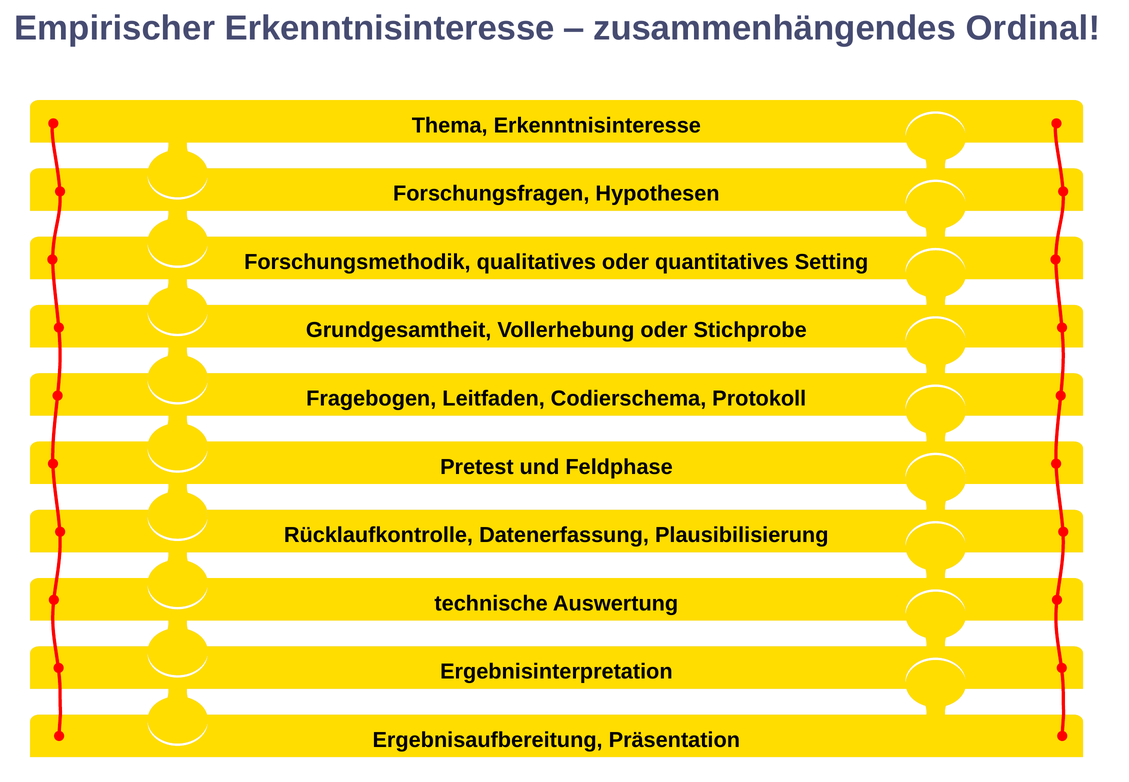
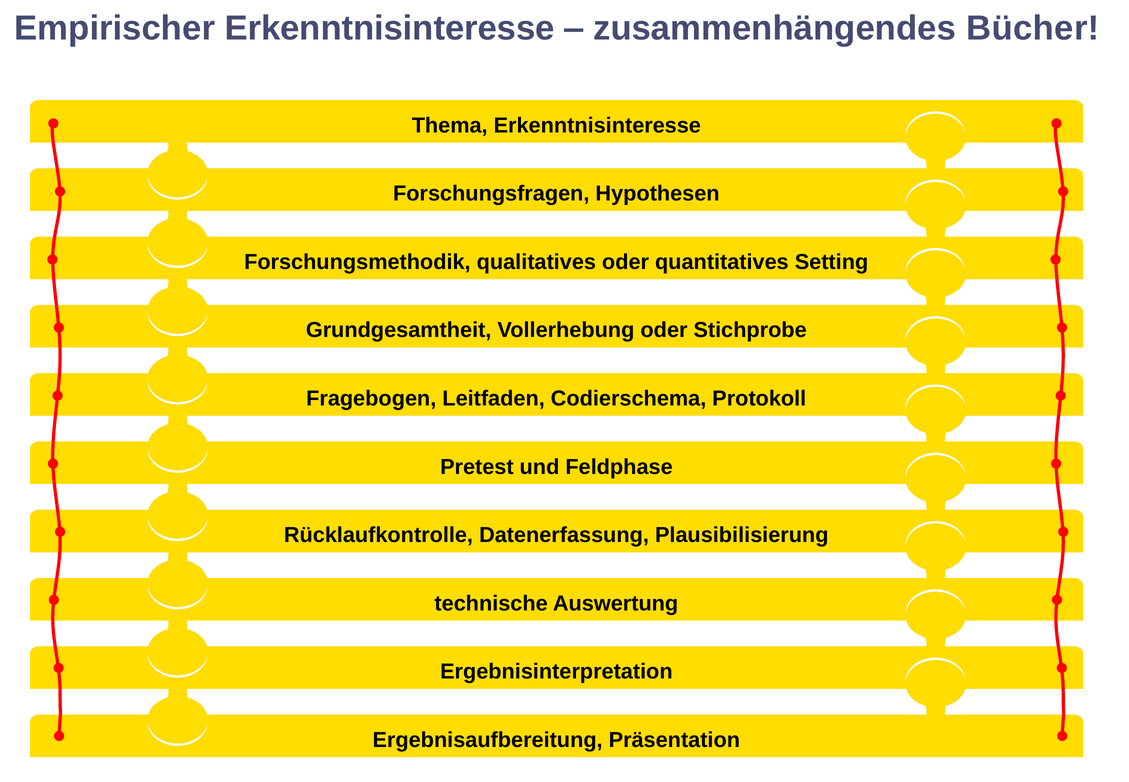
Ordinal: Ordinal -> Bücher (1033, 28)
